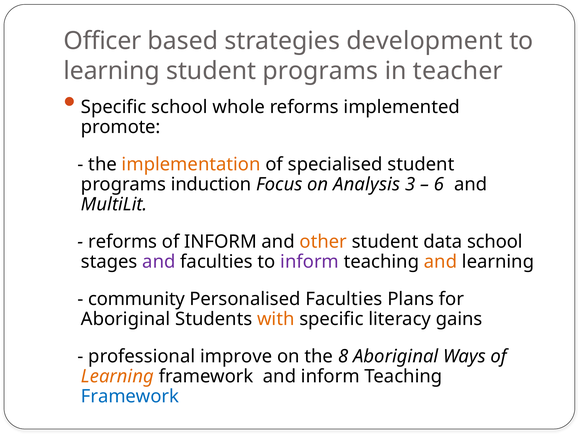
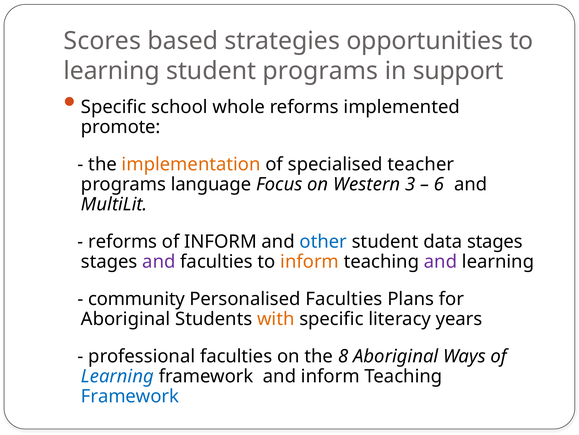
Officer: Officer -> Scores (102, 41)
development: development -> opportunities (425, 41)
teacher: teacher -> support (458, 71)
specialised student: student -> teacher (421, 164)
induction: induction -> language (211, 184)
Analysis: Analysis -> Western (367, 184)
other colour: orange -> blue (323, 241)
data school: school -> stages (495, 241)
inform colour: purple -> orange (310, 261)
and colour: orange -> purple (441, 261)
gains: gains -> years (459, 319)
professional improve: improve -> faculties (236, 356)
Learning colour: orange -> blue (117, 376)
